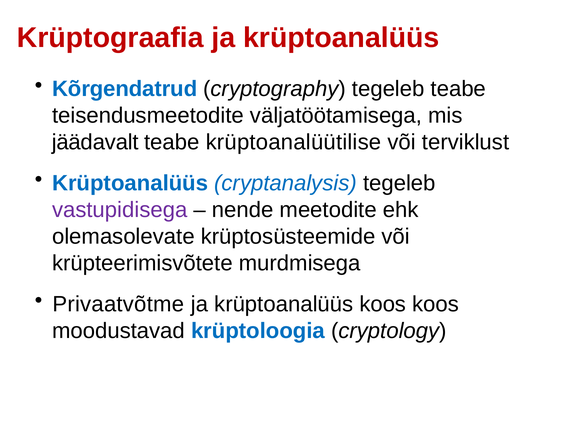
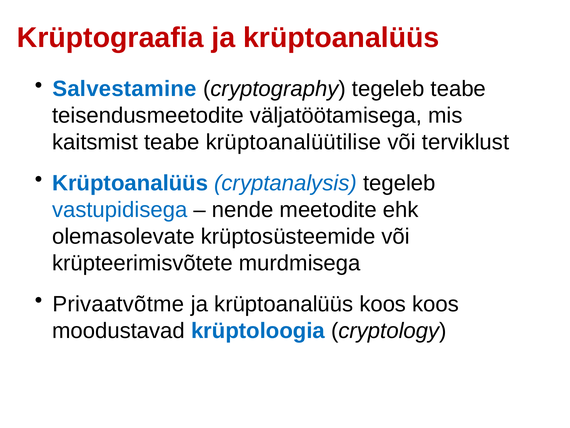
Kõrgendatrud: Kõrgendatrud -> Salvestamine (124, 89)
jäädavalt: jäädavalt -> kaitsmist (95, 142)
vastupidisega colour: purple -> blue (120, 210)
